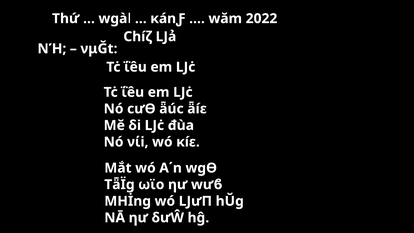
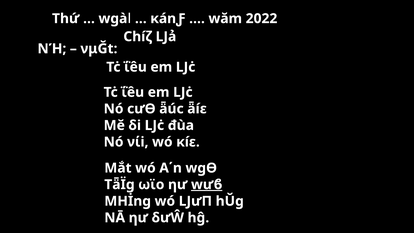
wưϐ underline: none -> present (207, 185)
